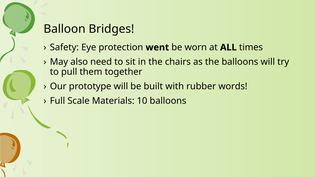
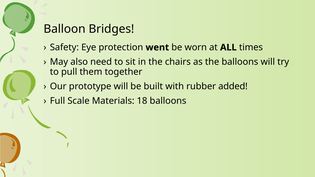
words: words -> added (233, 86)
10: 10 -> 18 (142, 101)
